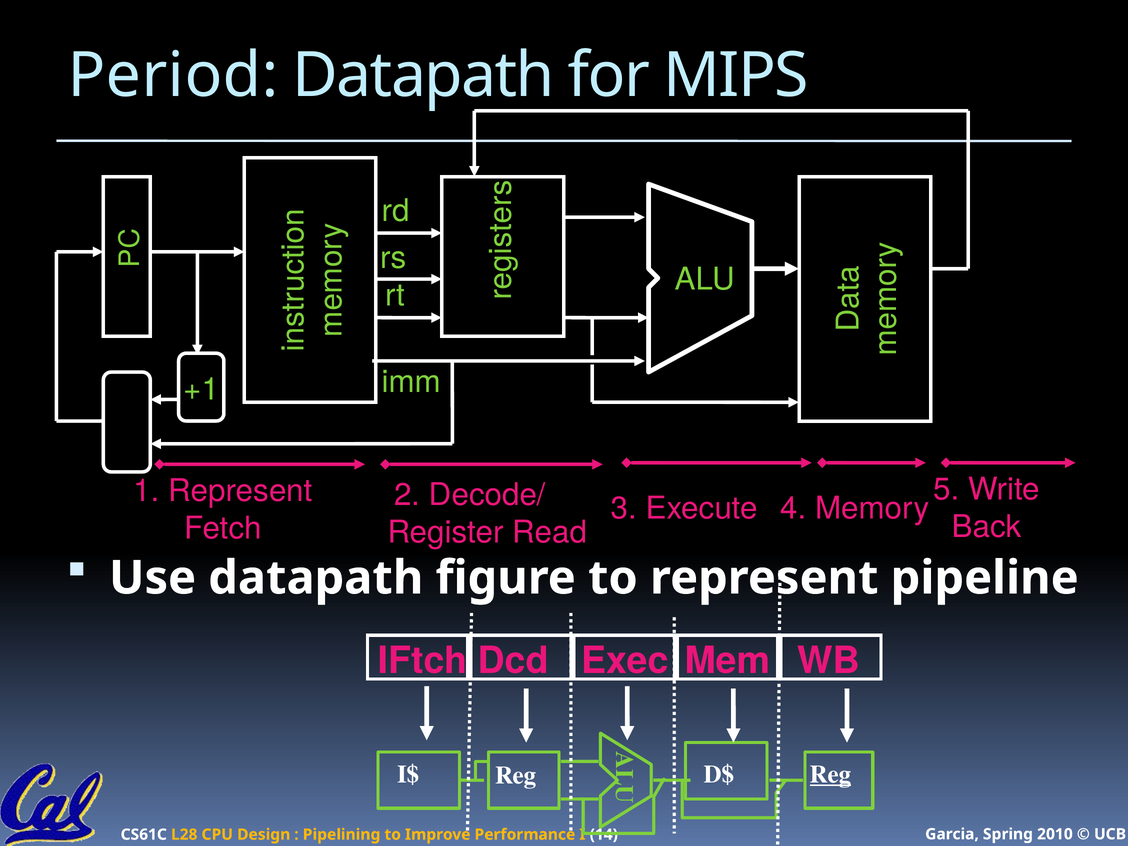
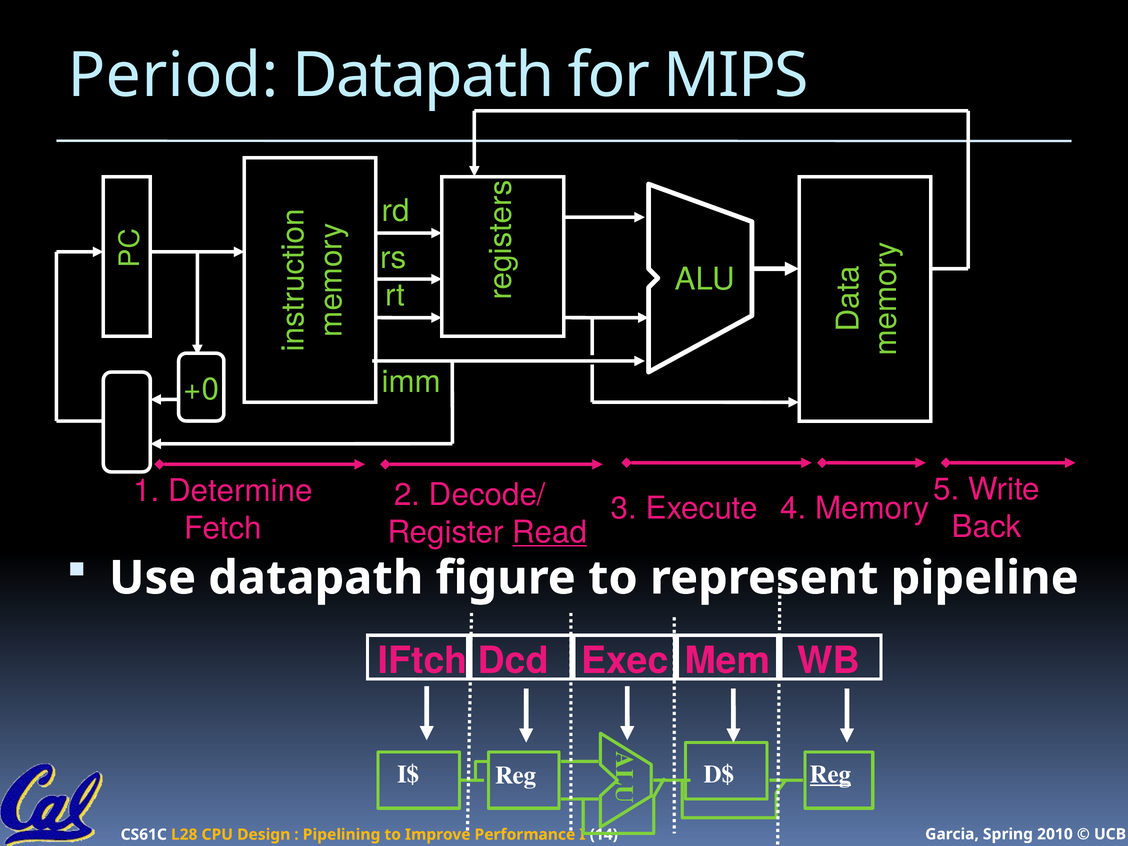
+1: +1 -> +0 (201, 389)
1 Represent: Represent -> Determine (240, 491)
Read underline: none -> present (550, 532)
